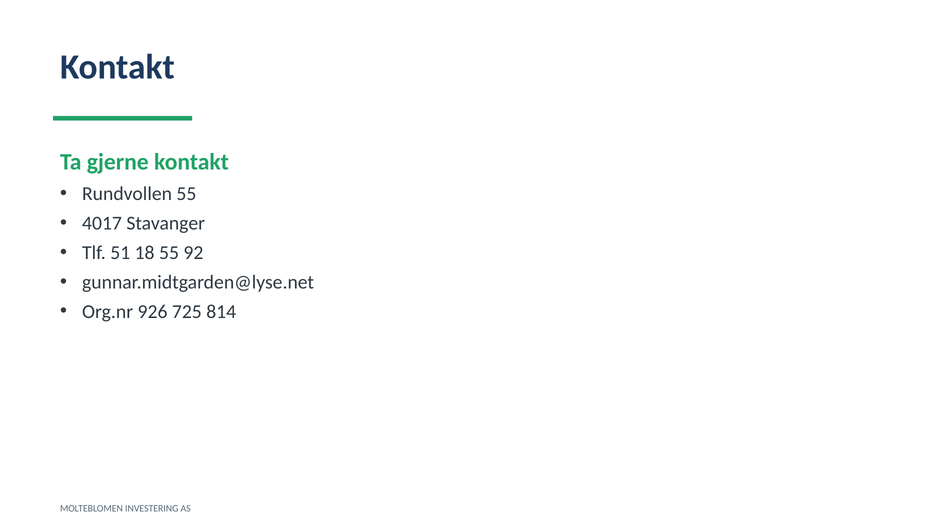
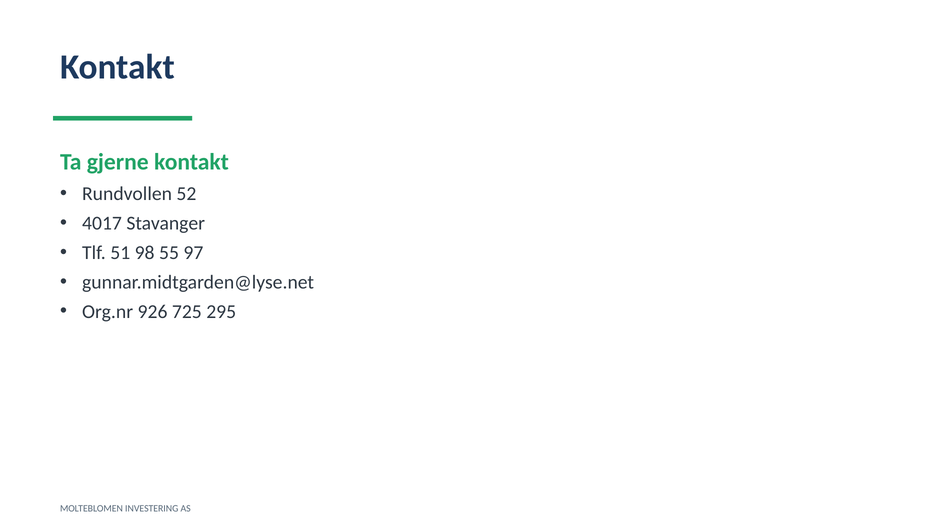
Rundvollen 55: 55 -> 52 (186, 194)
18: 18 -> 98 (145, 253)
92: 92 -> 97 (193, 253)
814: 814 -> 295 (221, 312)
